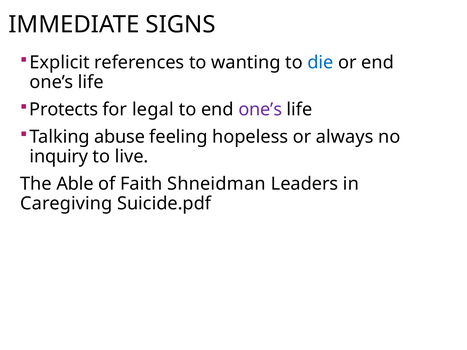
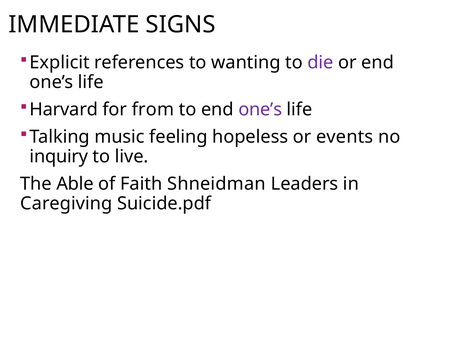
die colour: blue -> purple (320, 63)
Protects: Protects -> Harvard (64, 110)
legal: legal -> from (153, 110)
abuse: abuse -> music (120, 137)
always: always -> events (345, 137)
